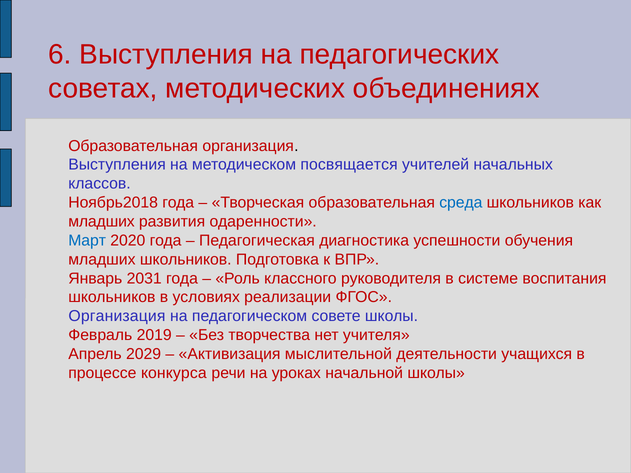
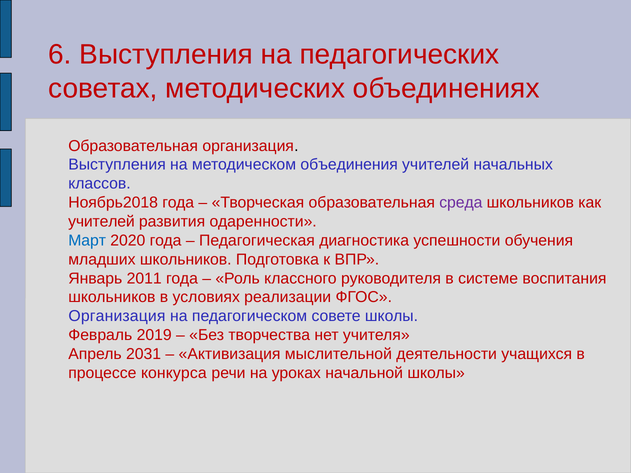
посвящается: посвящается -> объединения (349, 165)
среда colour: blue -> purple (461, 203)
младших: младших -> учителей (101, 222)
2031: 2031 -> 2011 (144, 278)
2029: 2029 -> 2031 (144, 354)
